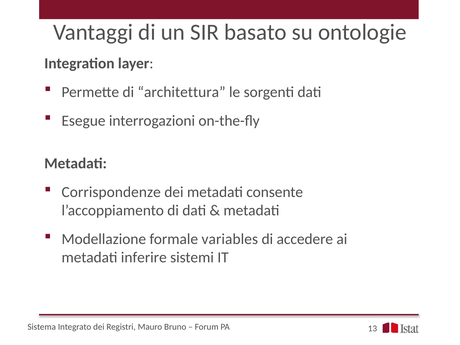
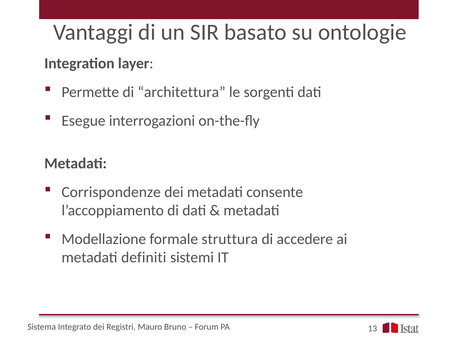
variables: variables -> struttura (230, 239)
inferire: inferire -> definiti (144, 258)
